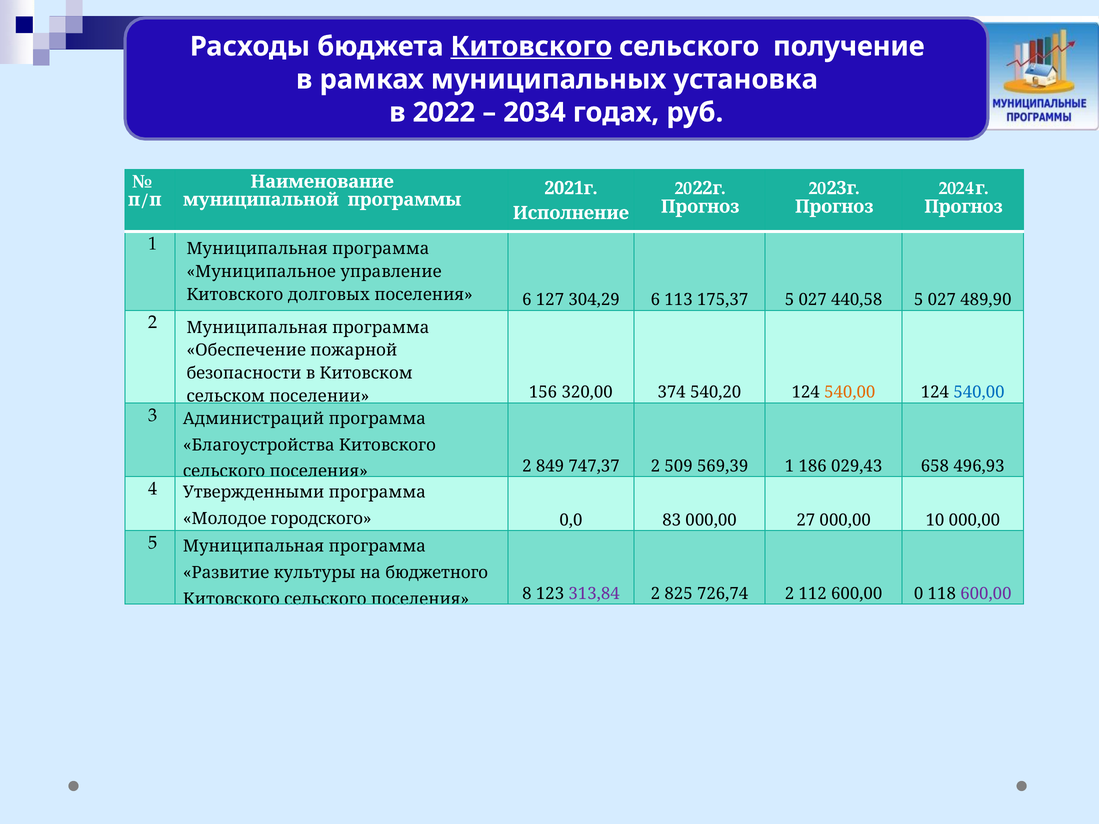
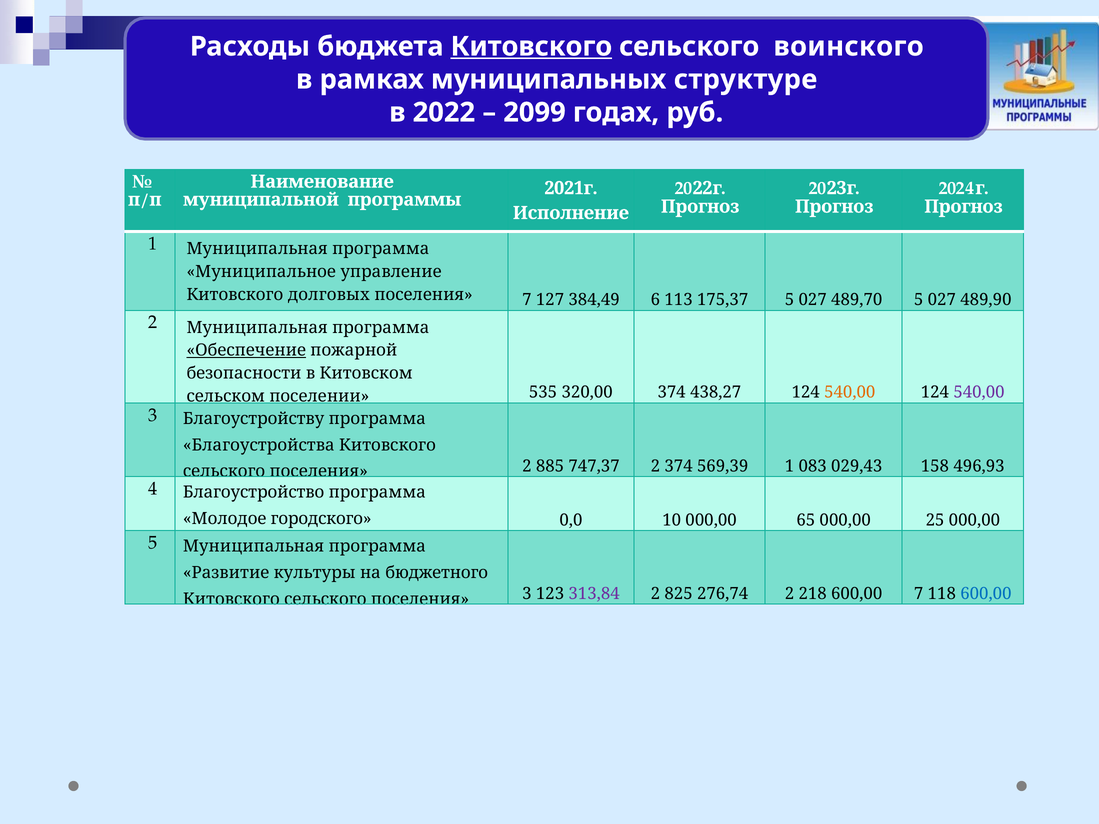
получение: получение -> воинского (849, 47)
установка: установка -> структуре (746, 80)
2034: 2034 -> 2099 (534, 112)
поселения 6: 6 -> 7 (527, 300)
304,29: 304,29 -> 384,49 (594, 300)
440,58: 440,58 -> 489,70 (857, 300)
Обеспечение underline: none -> present (246, 351)
156: 156 -> 535 (543, 393)
540,20: 540,20 -> 438,27 (716, 393)
540,00 colour: blue -> purple (979, 393)
Администраций: Администраций -> Благоустройству (254, 419)
849: 849 -> 885 (550, 466)
2 509: 509 -> 374 (679, 466)
186: 186 -> 083 (813, 466)
658: 658 -> 158 (935, 466)
Утвержденными: Утвержденными -> Благоустройство (254, 492)
83: 83 -> 10 (672, 520)
27: 27 -> 65 (806, 520)
10: 10 -> 25 (935, 520)
поселения 8: 8 -> 3 (527, 594)
726,74: 726,74 -> 276,74 (723, 594)
112: 112 -> 218 (813, 594)
600,00 0: 0 -> 7 (919, 594)
600,00 colour: purple -> blue (986, 594)
